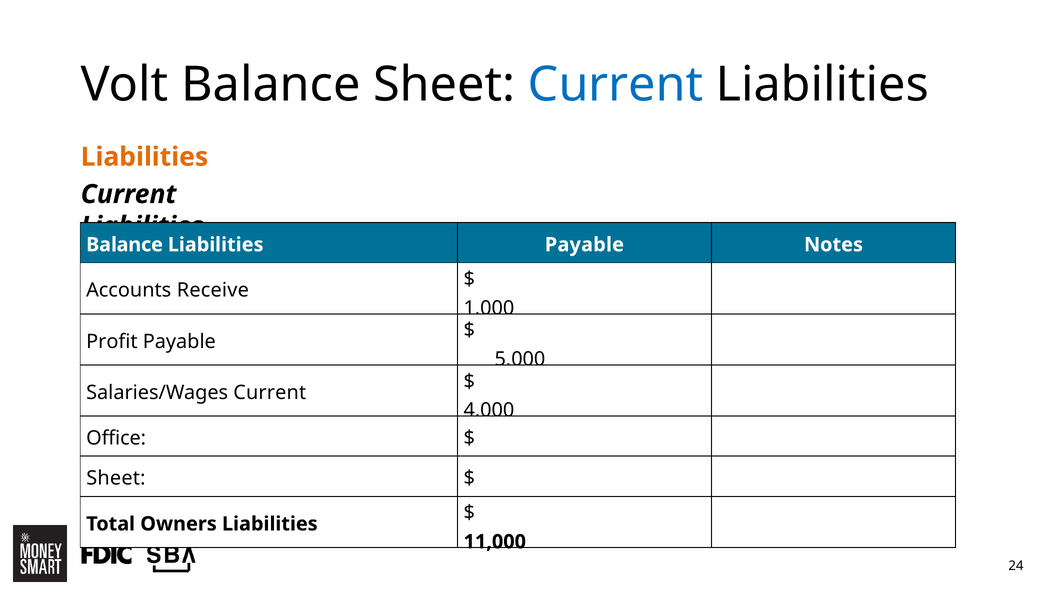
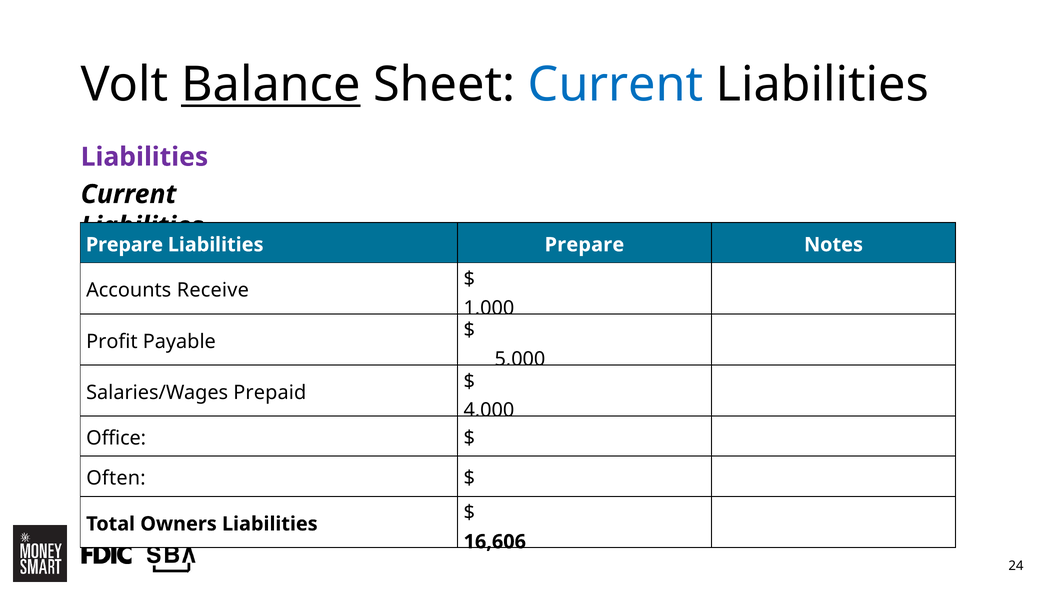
Balance underline: none -> present (271, 85)
Liabilities colour: orange -> purple (144, 157)
Balance: Balance -> Prepare (125, 245)
Payable: Payable -> Prepare (584, 245)
Salaries/Wages Current: Current -> Prepaid (270, 392)
Sheet: Sheet -> Often (116, 478)
11,000: 11,000 -> 16,606 (495, 542)
